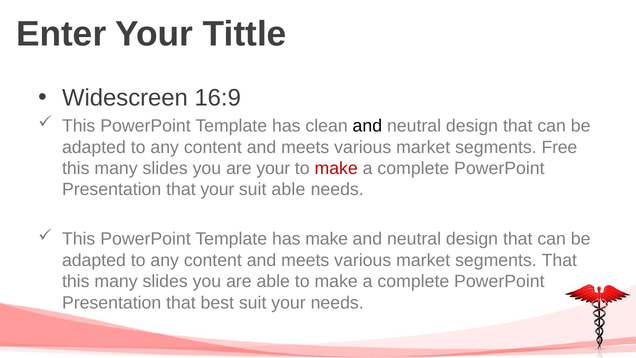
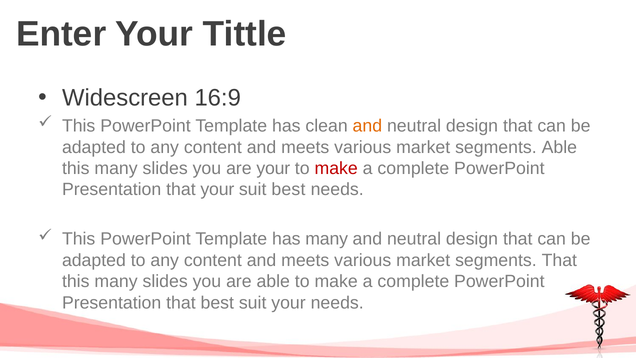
and colour: black -> orange (367, 126)
segments Free: Free -> Able (559, 147)
suit able: able -> best (288, 190)
has make: make -> many (327, 239)
